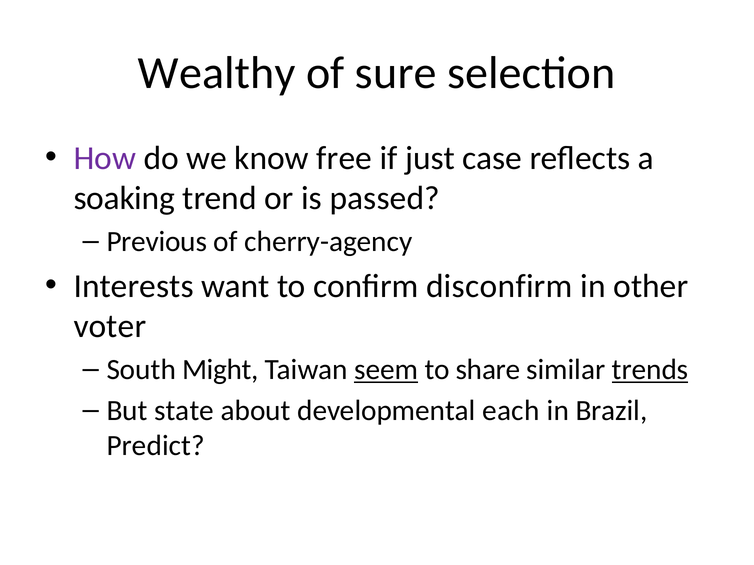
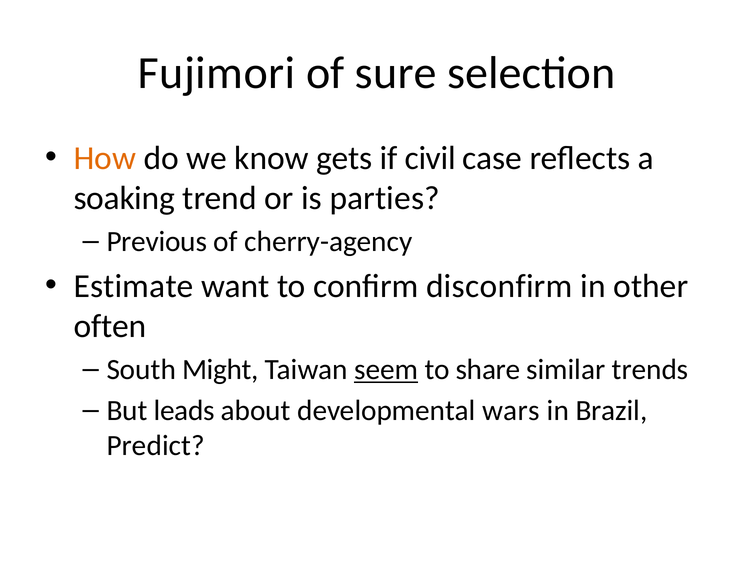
Wealthy: Wealthy -> Fujimori (217, 73)
How colour: purple -> orange (105, 158)
free: free -> gets (344, 158)
just: just -> civil (430, 158)
passed: passed -> parties (385, 198)
Interests: Interests -> Estimate (134, 286)
voter: voter -> often (110, 327)
trends underline: present -> none (650, 370)
state: state -> leads (184, 411)
each: each -> wars (511, 411)
